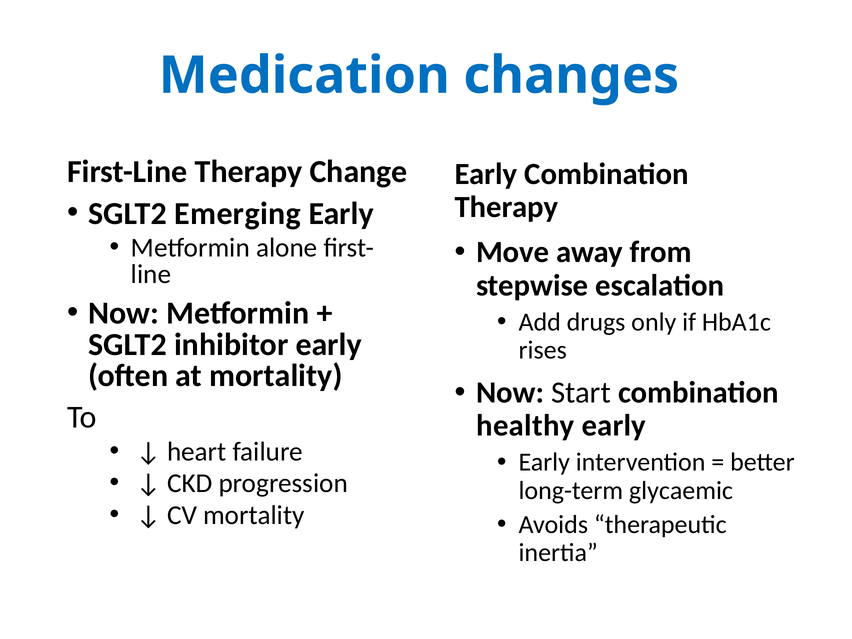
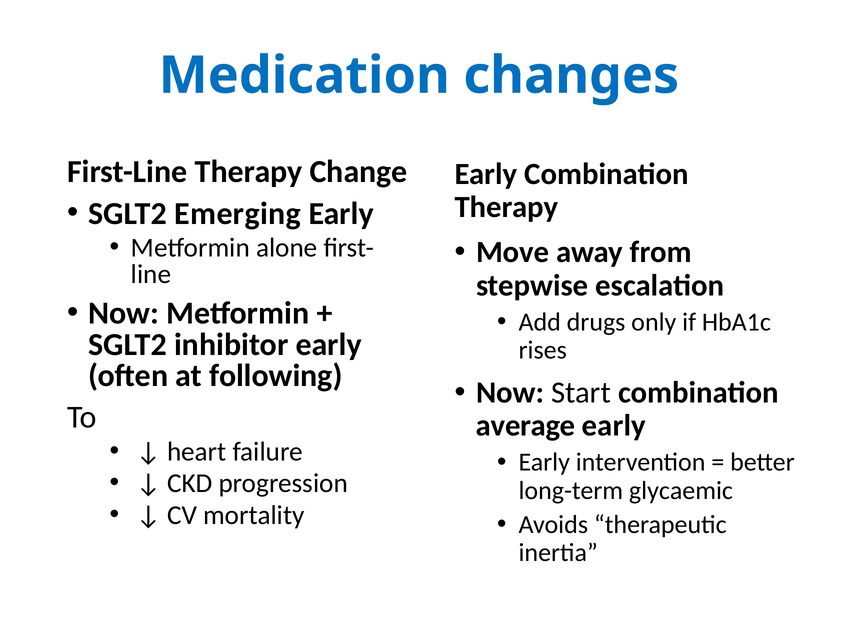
at mortality: mortality -> following (276, 376)
healthy: healthy -> average (526, 426)
